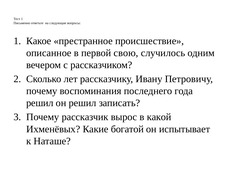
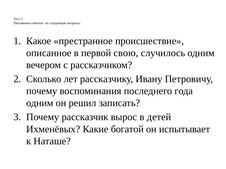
решил: решил -> одним (40, 103)
какой: какой -> детей (159, 117)
